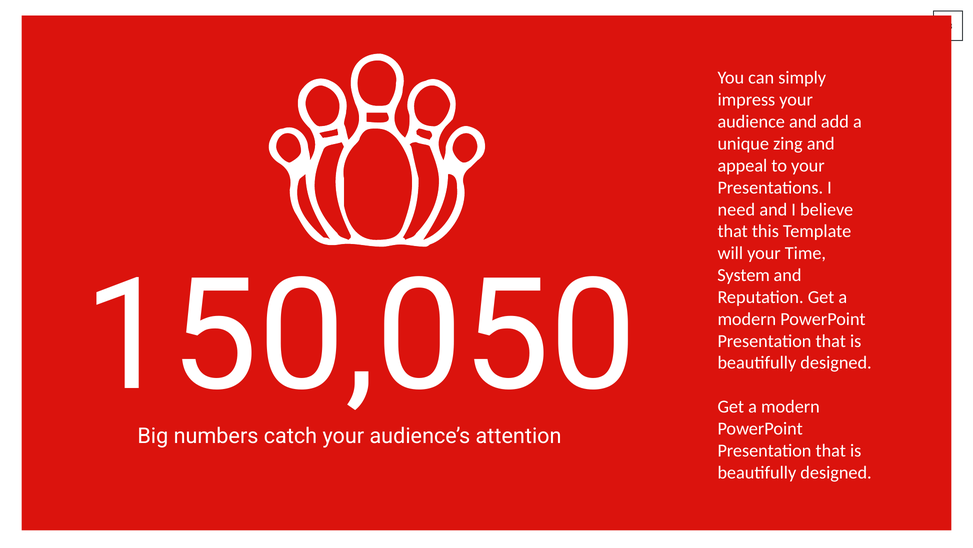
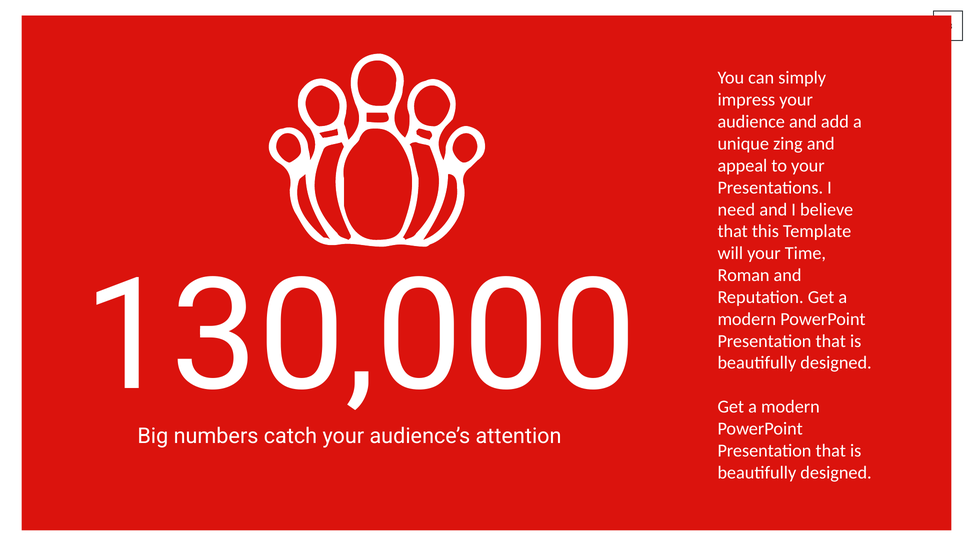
System: System -> Roman (744, 275)
150,050: 150,050 -> 130,000 (360, 337)
